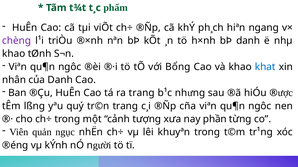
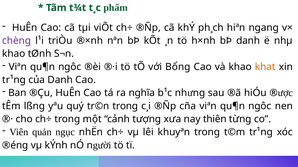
khat colour: blue -> orange (265, 67)
nhân: nhân -> tr¹ng (14, 80)
ra trang: trang -> nghĩa (142, 93)
tr©n trang: trang -> trong (125, 106)
phần: phần -> thiên (215, 119)
